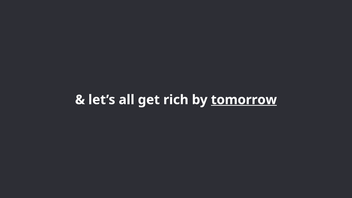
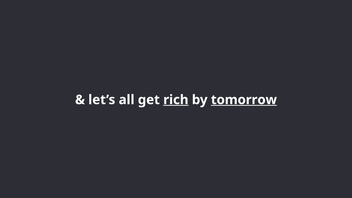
rich underline: none -> present (176, 100)
